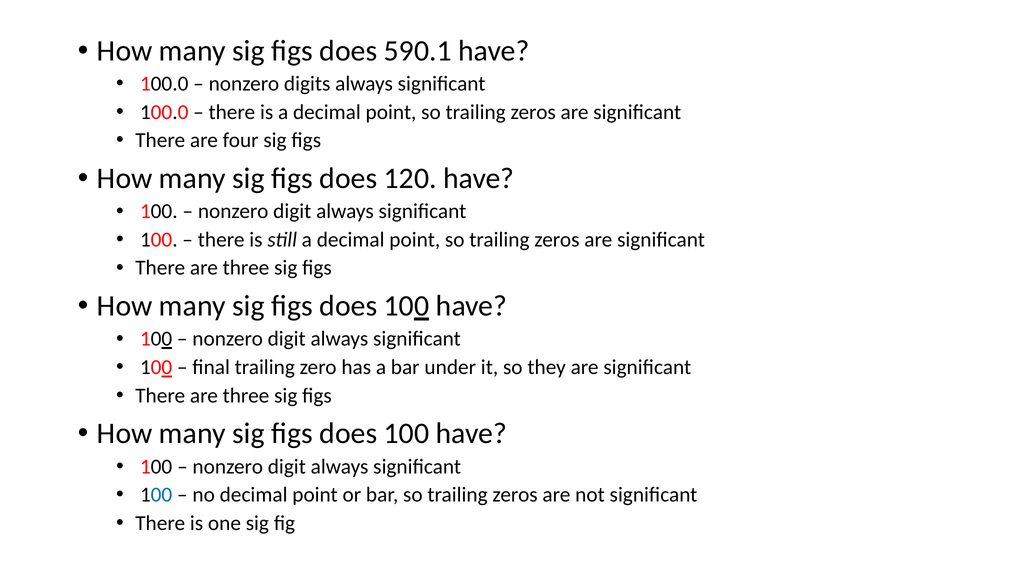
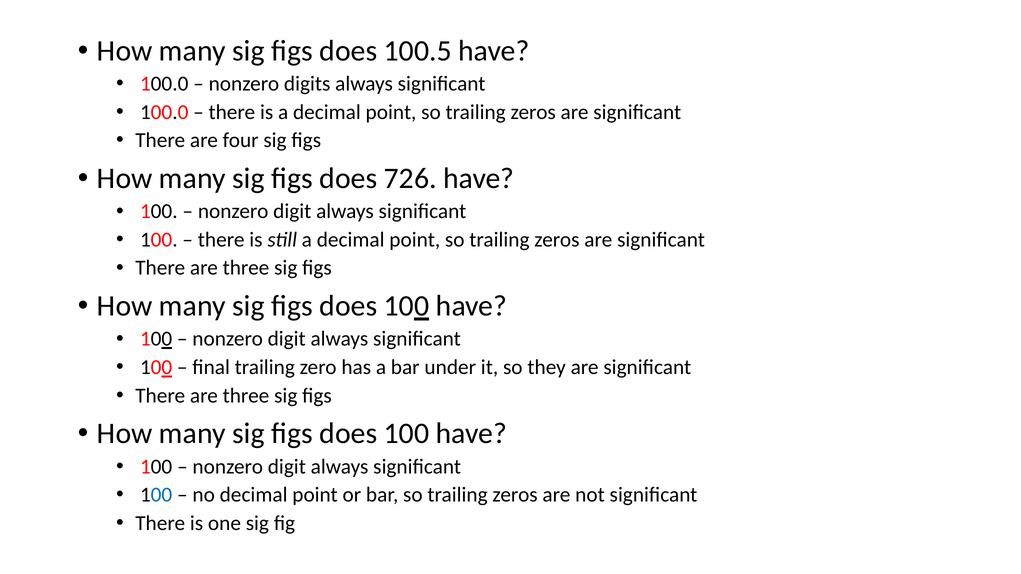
590.1: 590.1 -> 100.5 (418, 51)
120: 120 -> 726 (410, 179)
